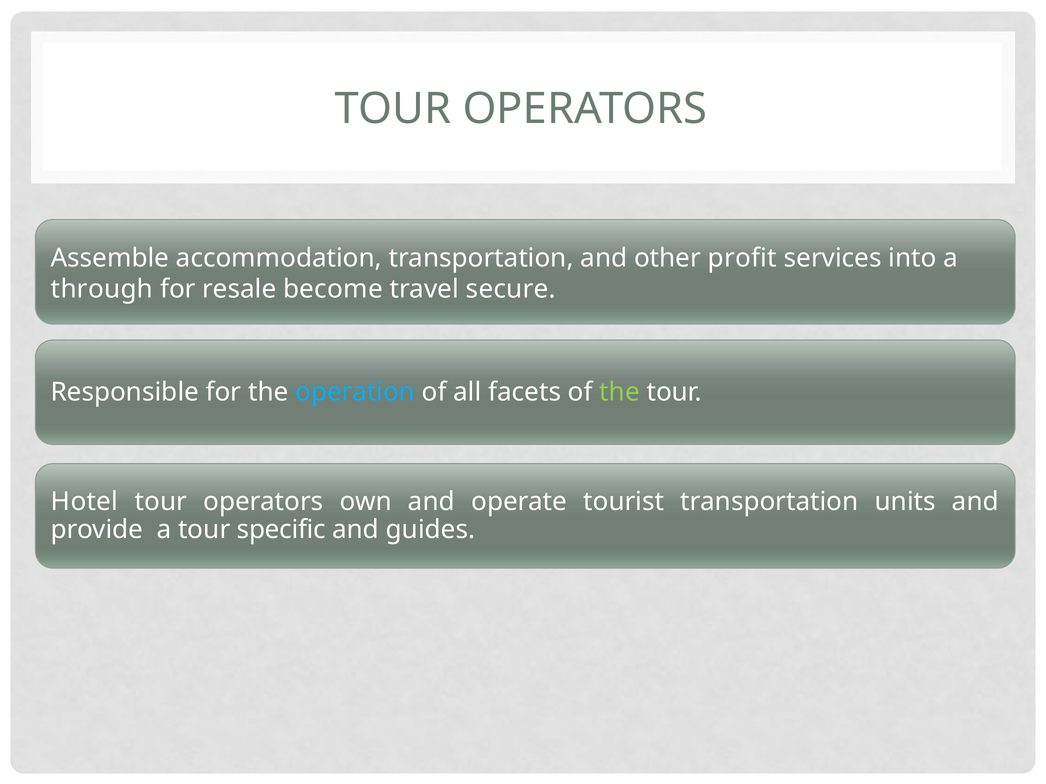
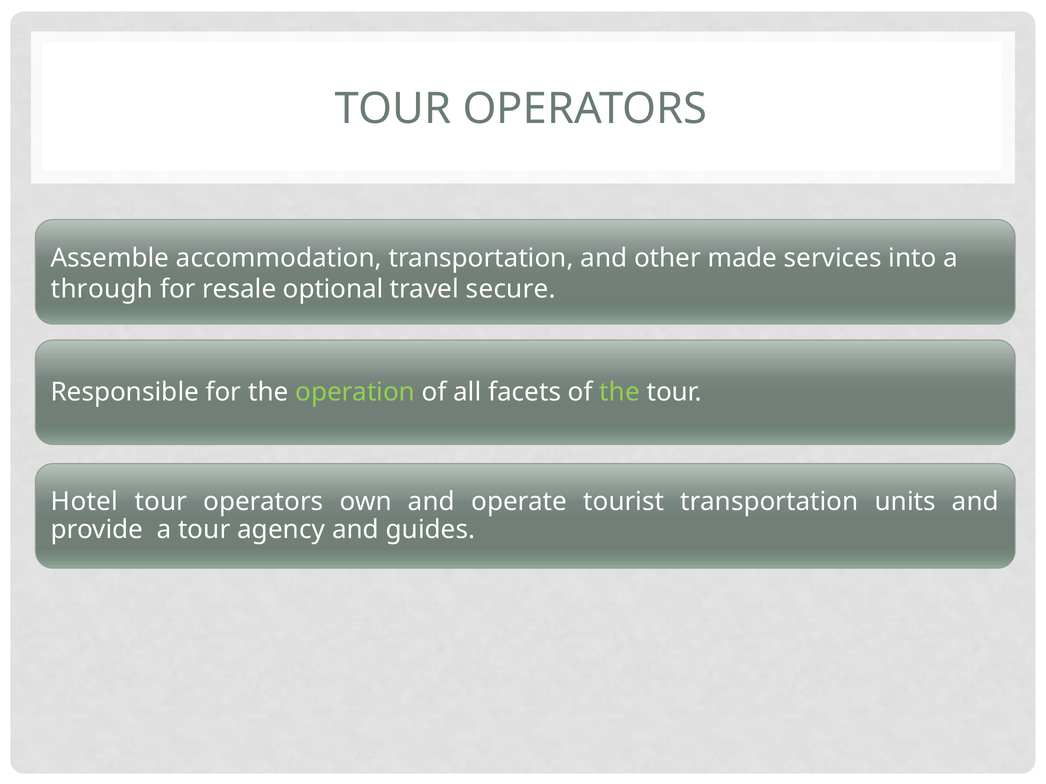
profit: profit -> made (742, 258)
become: become -> optional (333, 289)
operation colour: light blue -> light green (355, 392)
specific: specific -> agency (281, 530)
